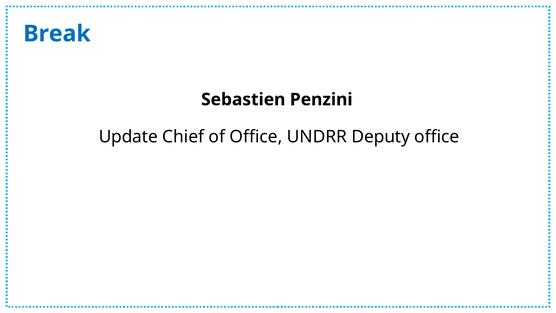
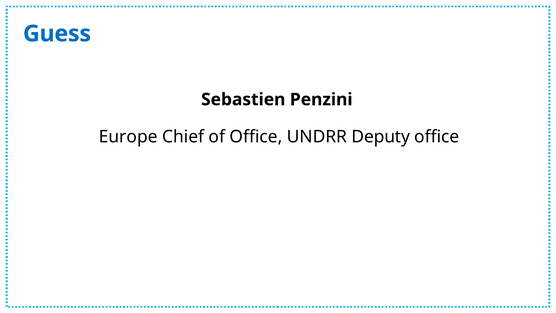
Break: Break -> Guess (57, 34)
Update: Update -> Europe (128, 137)
